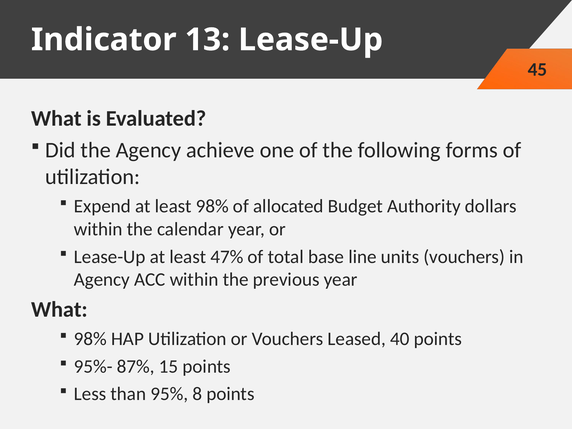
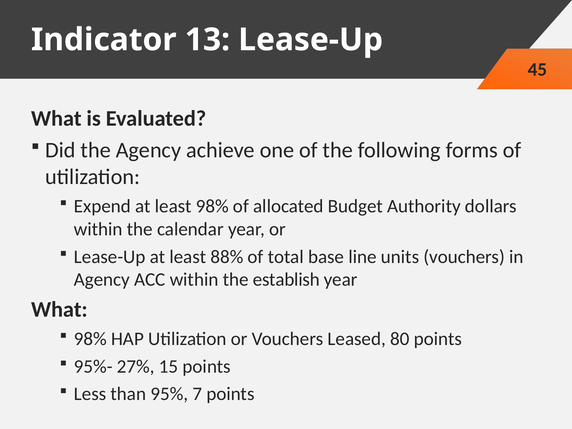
47%: 47% -> 88% (227, 257)
previous: previous -> establish (286, 280)
40: 40 -> 80 (400, 339)
87%: 87% -> 27% (136, 366)
8: 8 -> 7 (197, 394)
